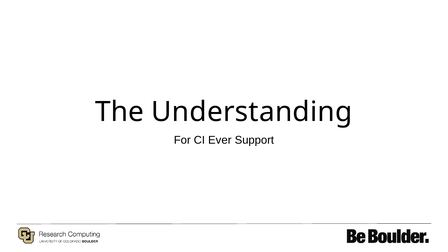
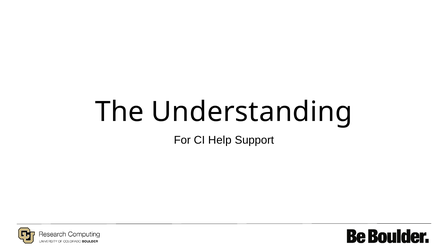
Ever: Ever -> Help (220, 140)
